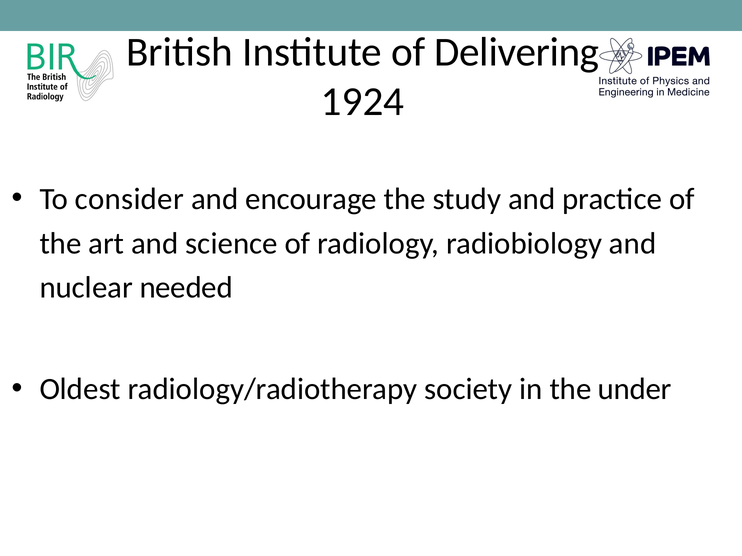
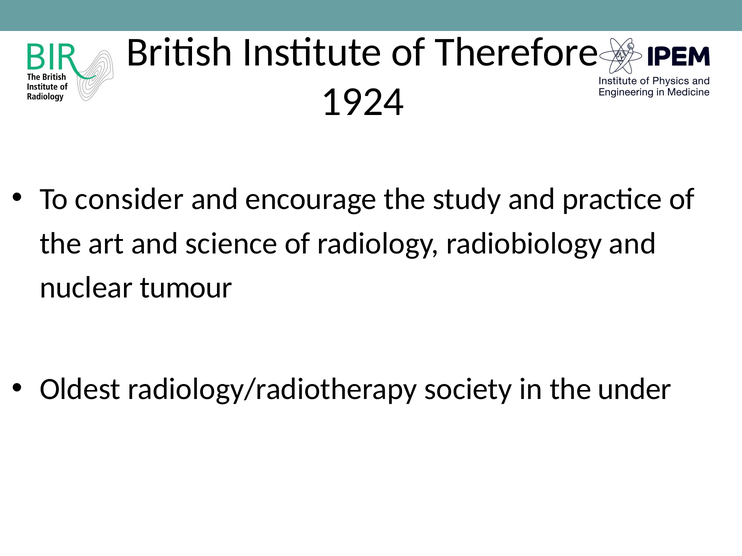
Delivering: Delivering -> Therefore (517, 52)
needed: needed -> tumour (186, 288)
